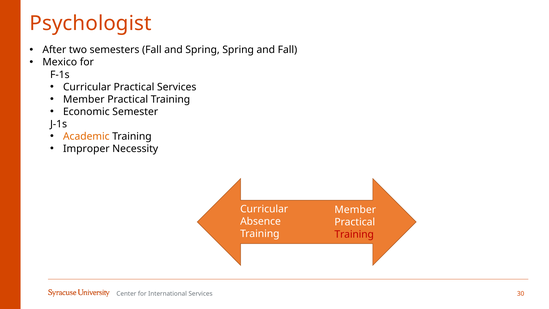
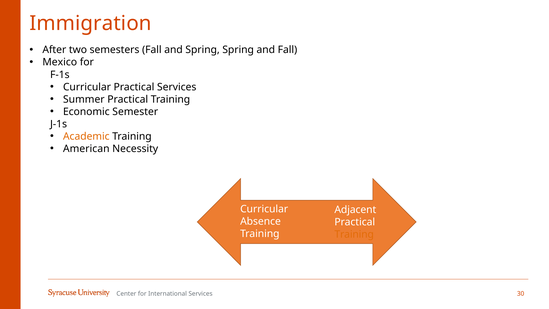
Psychologist: Psychologist -> Immigration (91, 23)
Member: Member -> Summer (84, 99)
Improper: Improper -> American (86, 149)
Member: Member -> Adjacent (355, 210)
Training colour: red -> orange (354, 234)
